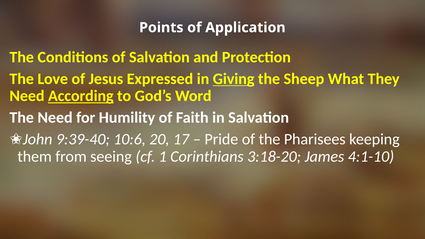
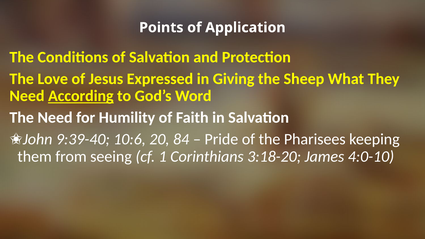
Giving underline: present -> none (234, 79)
17: 17 -> 84 (181, 139)
4:1-10: 4:1-10 -> 4:0-10 (371, 157)
